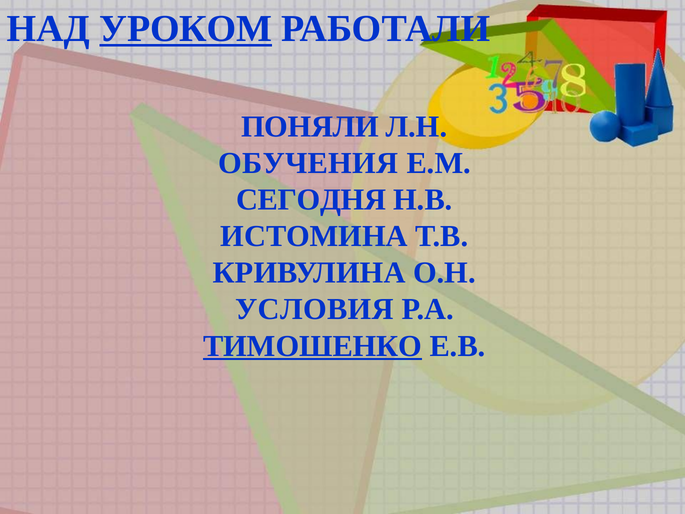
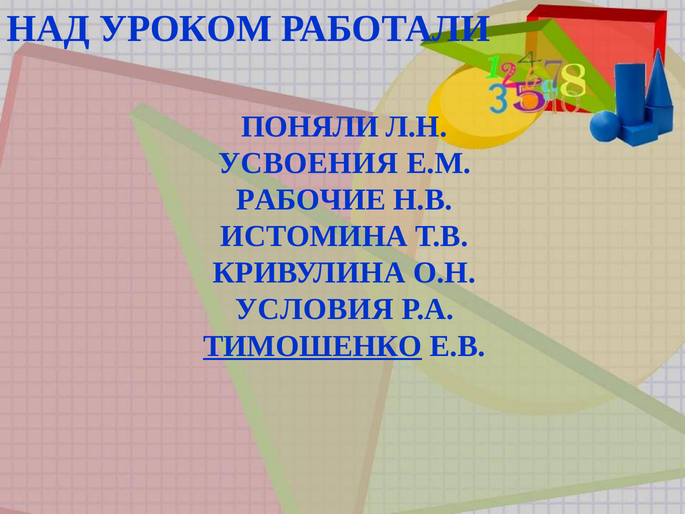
УРОКОМ underline: present -> none (186, 29)
ОБУЧЕНИЯ: ОБУЧЕНИЯ -> УСВОЕНИЯ (308, 163)
СЕГОДНЯ: СЕГОДНЯ -> РАБОЧИЕ (311, 200)
